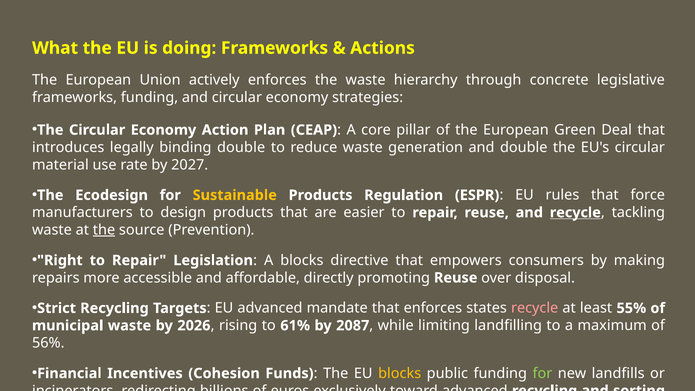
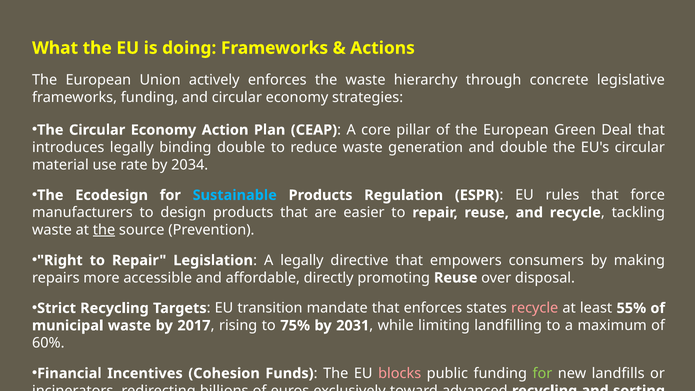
2027: 2027 -> 2034 (190, 165)
Sustainable colour: yellow -> light blue (235, 195)
recycle underline: present -> none (575, 213)
A blocks: blocks -> legally (302, 260)
EU advanced: advanced -> transition (270, 308)
2026: 2026 -> 2017 (194, 326)
61%: 61% -> 75% (295, 326)
2087: 2087 -> 2031 (353, 326)
56%: 56% -> 60% (48, 343)
blocks colour: yellow -> pink (400, 373)
